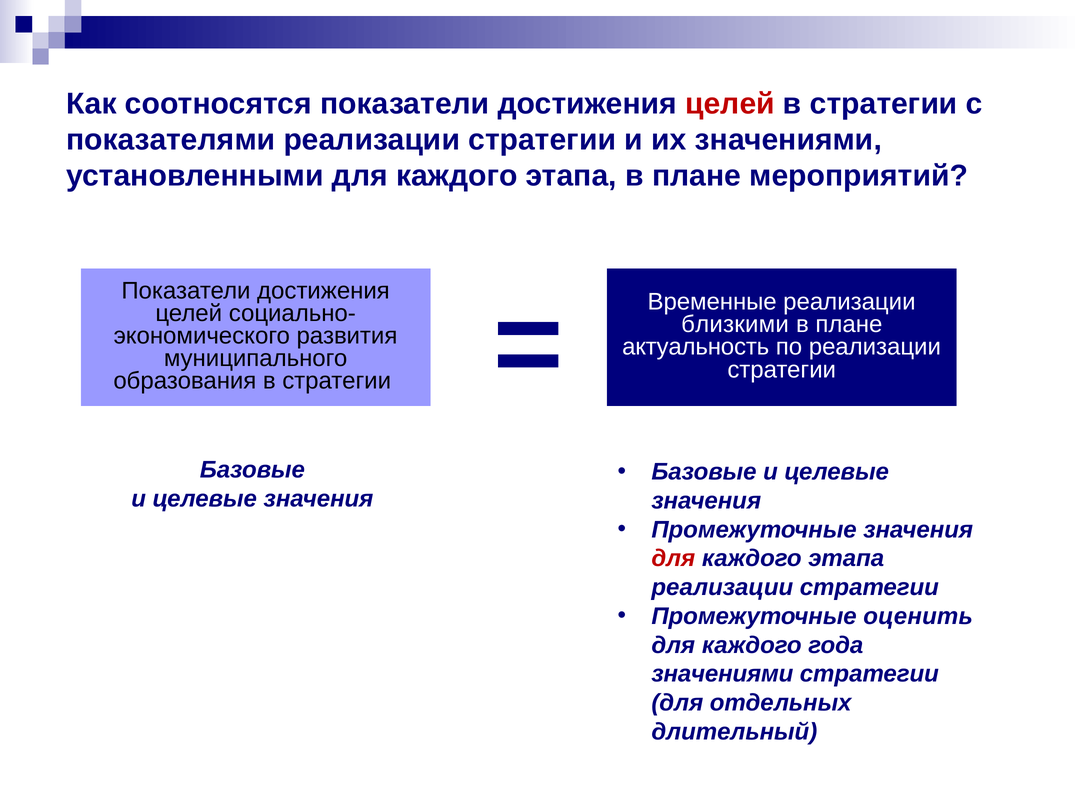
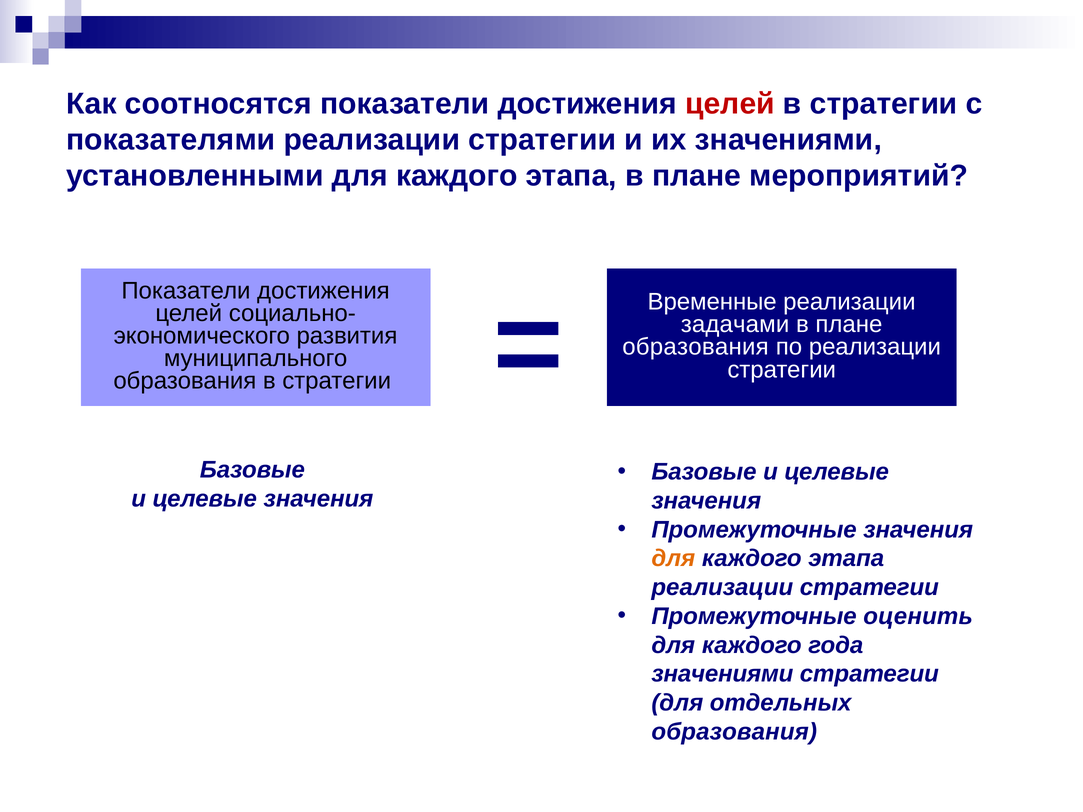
близкими: близкими -> задачами (735, 325)
актуальность: актуальность -> образования (696, 347)
для colour: red -> orange (673, 559)
длительный: длительный -> образования (734, 732)
